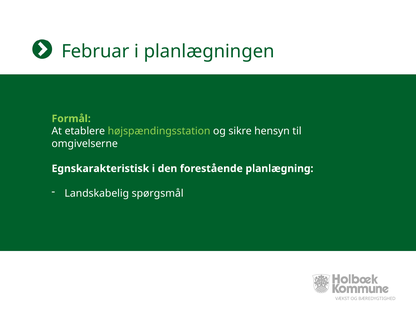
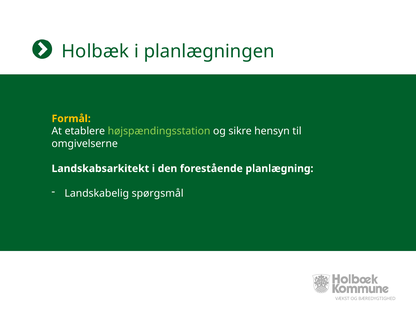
Februar: Februar -> Holbæk (95, 51)
Formål colour: light green -> yellow (71, 119)
Egnskarakteristisk: Egnskarakteristisk -> Landskabsarkitekt (100, 169)
